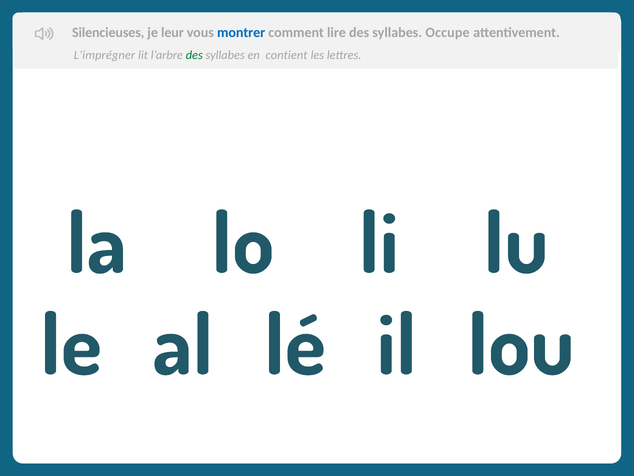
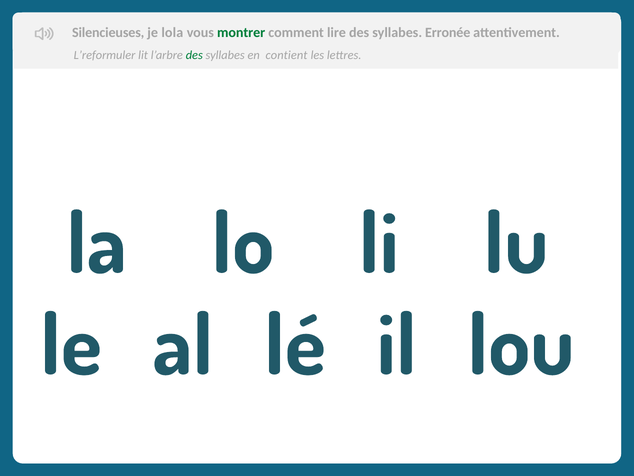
leur: leur -> lola (172, 33)
montrer colour: blue -> green (241, 33)
Occupe: Occupe -> Erronée (448, 33)
L’imprégner: L’imprégner -> L’reformuler (105, 55)
